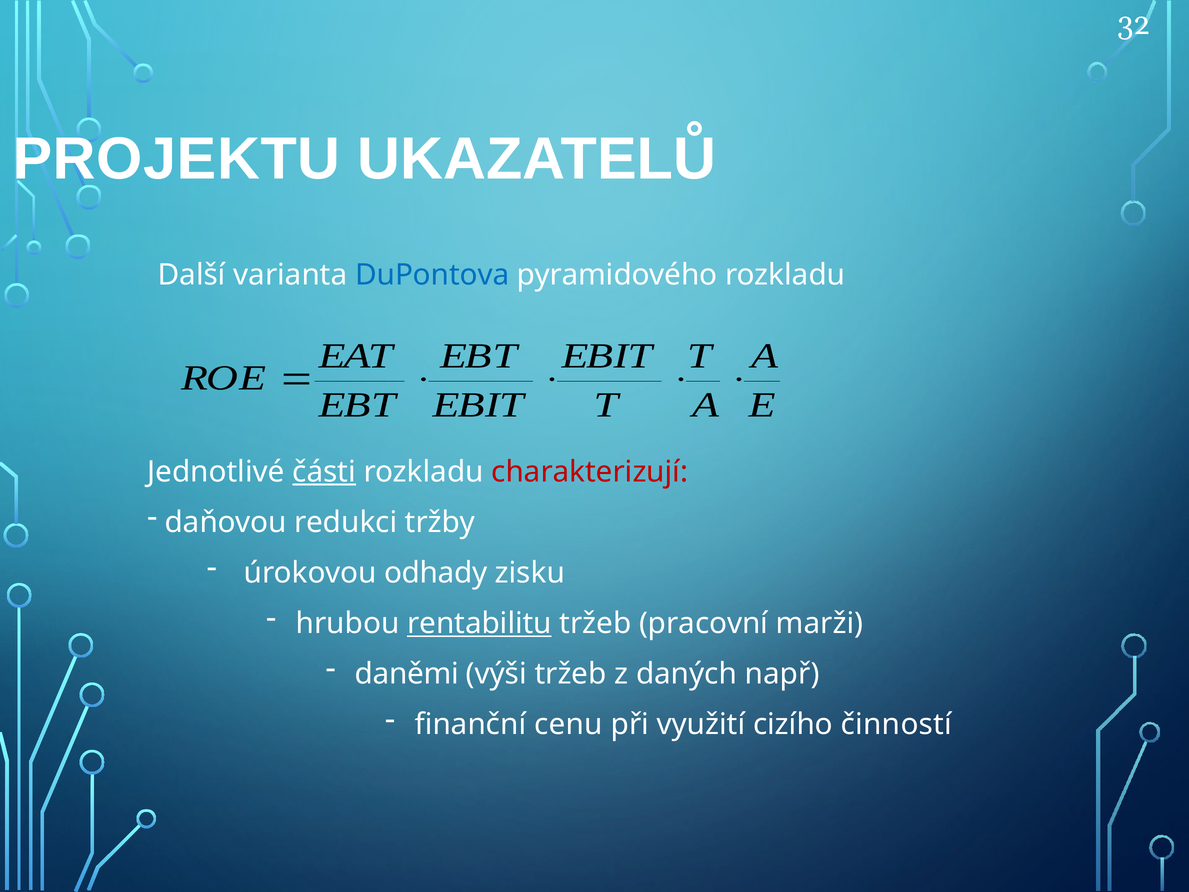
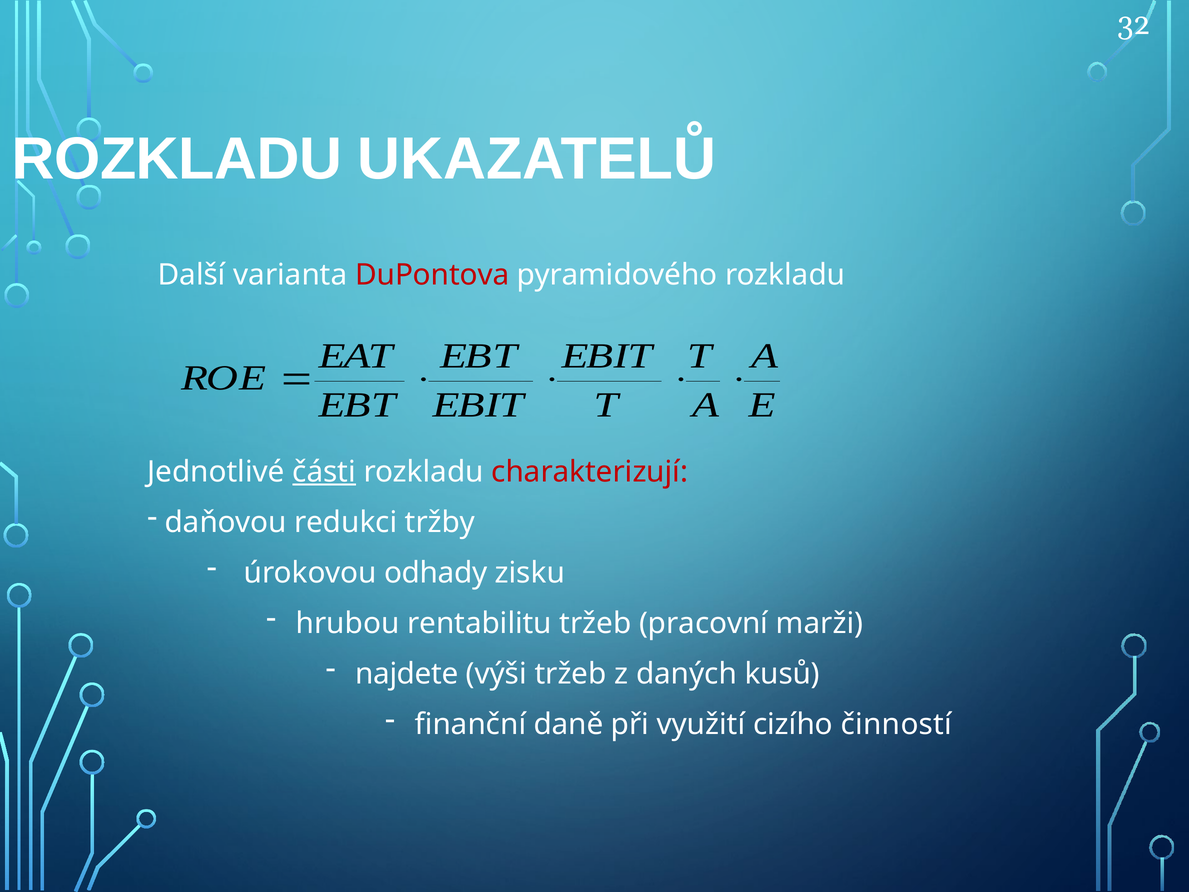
PROJEKTU: PROJEKTU -> ROZKLADU (177, 159)
DuPontova colour: blue -> red (432, 275)
rentabilitu underline: present -> none (479, 623)
daněmi: daněmi -> najdete (407, 674)
např: např -> kusů (782, 674)
cenu: cenu -> daně (569, 724)
